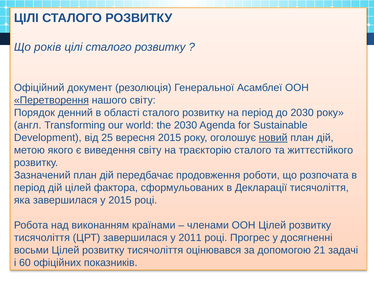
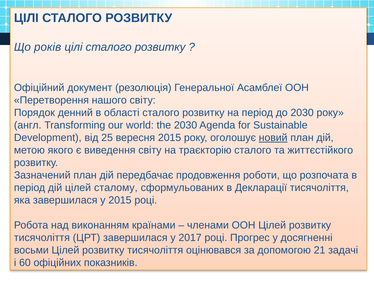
Перетворення underline: present -> none (51, 100)
фактора: фактора -> сталому (116, 187)
2011: 2011 -> 2017 (190, 237)
